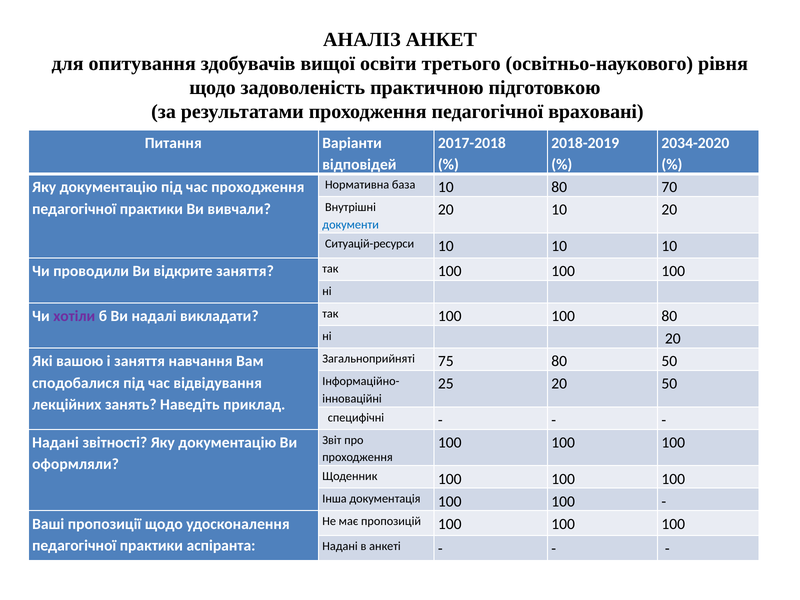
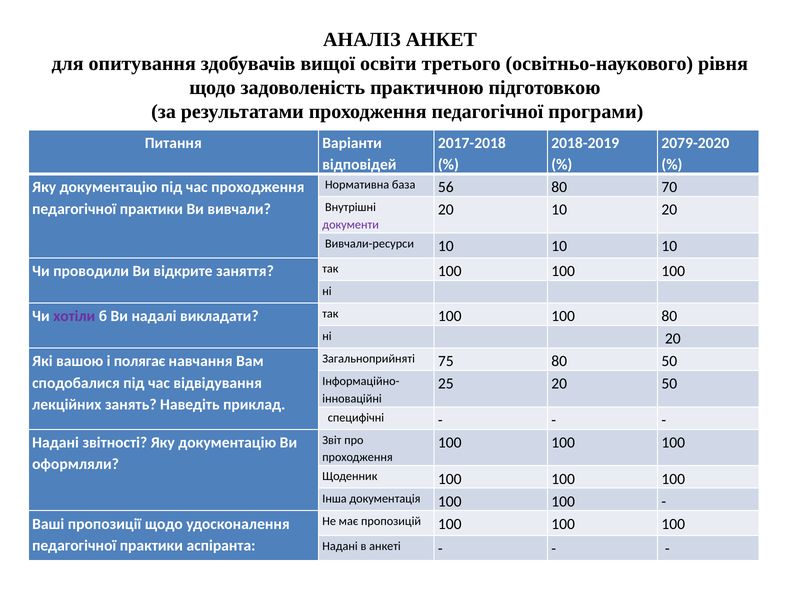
враховані: враховані -> програми (596, 111)
2034-2020: 2034-2020 -> 2079-2020 (695, 143)
база 10: 10 -> 56 (446, 187)
документи colour: blue -> purple (351, 225)
Ситуацій-ресурси: Ситуацій-ресурси -> Вивчали-ресурси (370, 244)
і заняття: заняття -> полягає (140, 361)
